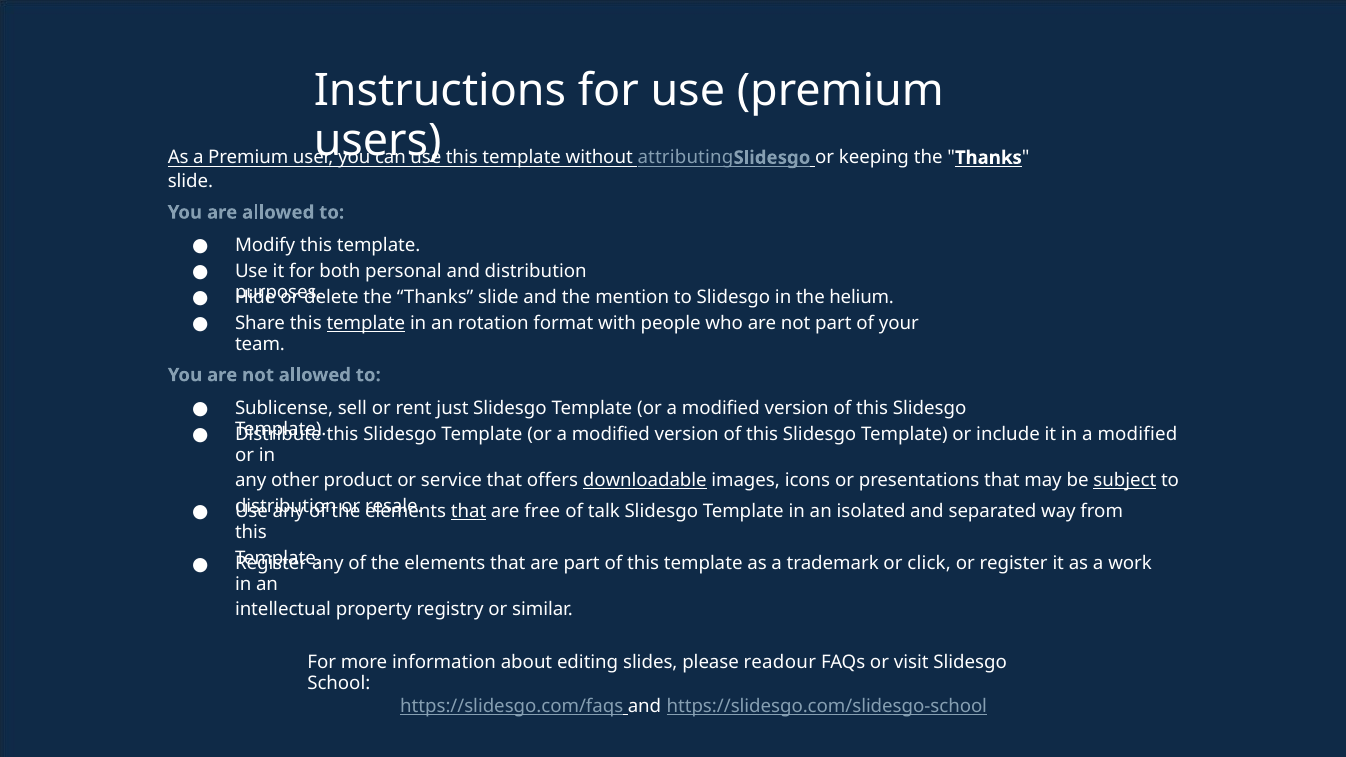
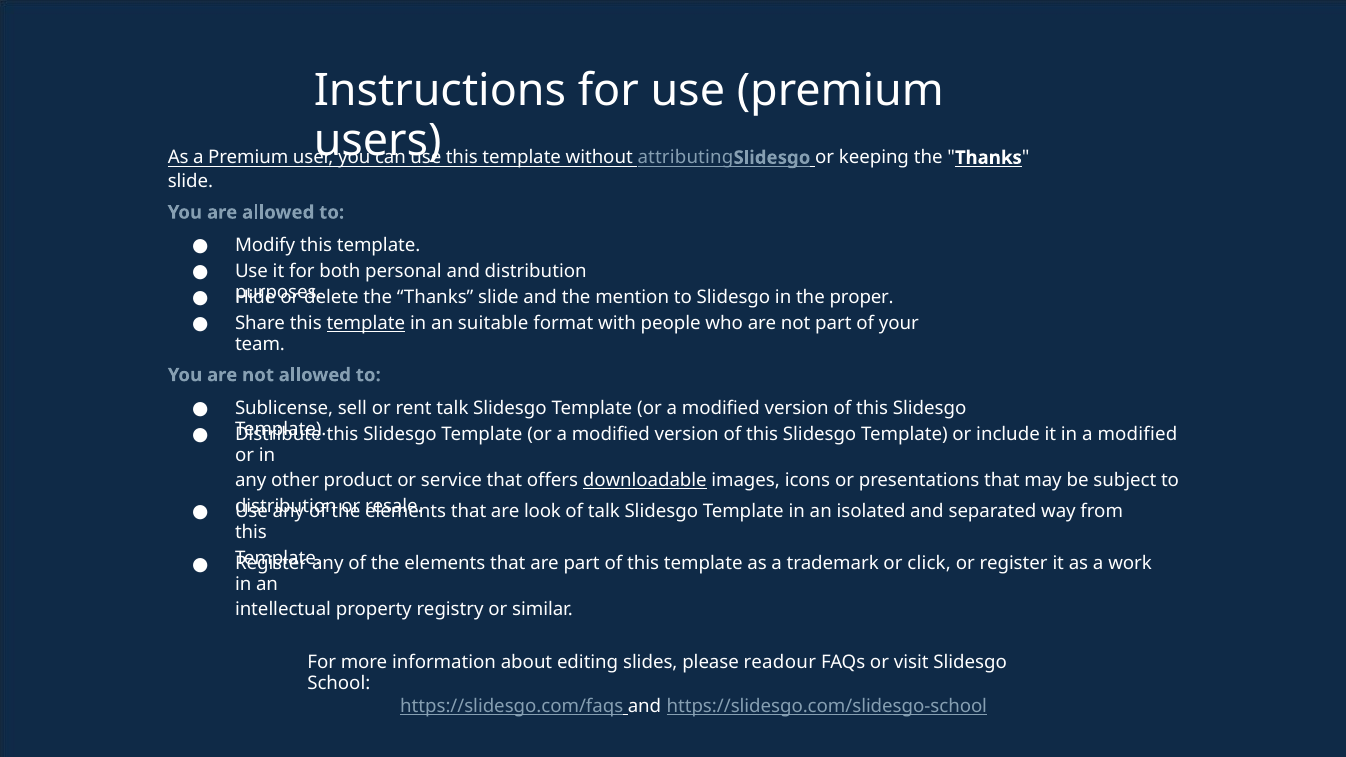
helium: helium -> proper (862, 297)
rotation: rotation -> suitable (493, 323)
rent just: just -> talk (453, 408)
subject underline: present -> none (1125, 481)
that underline: present -> none (469, 512)
free: free -> look (542, 512)
